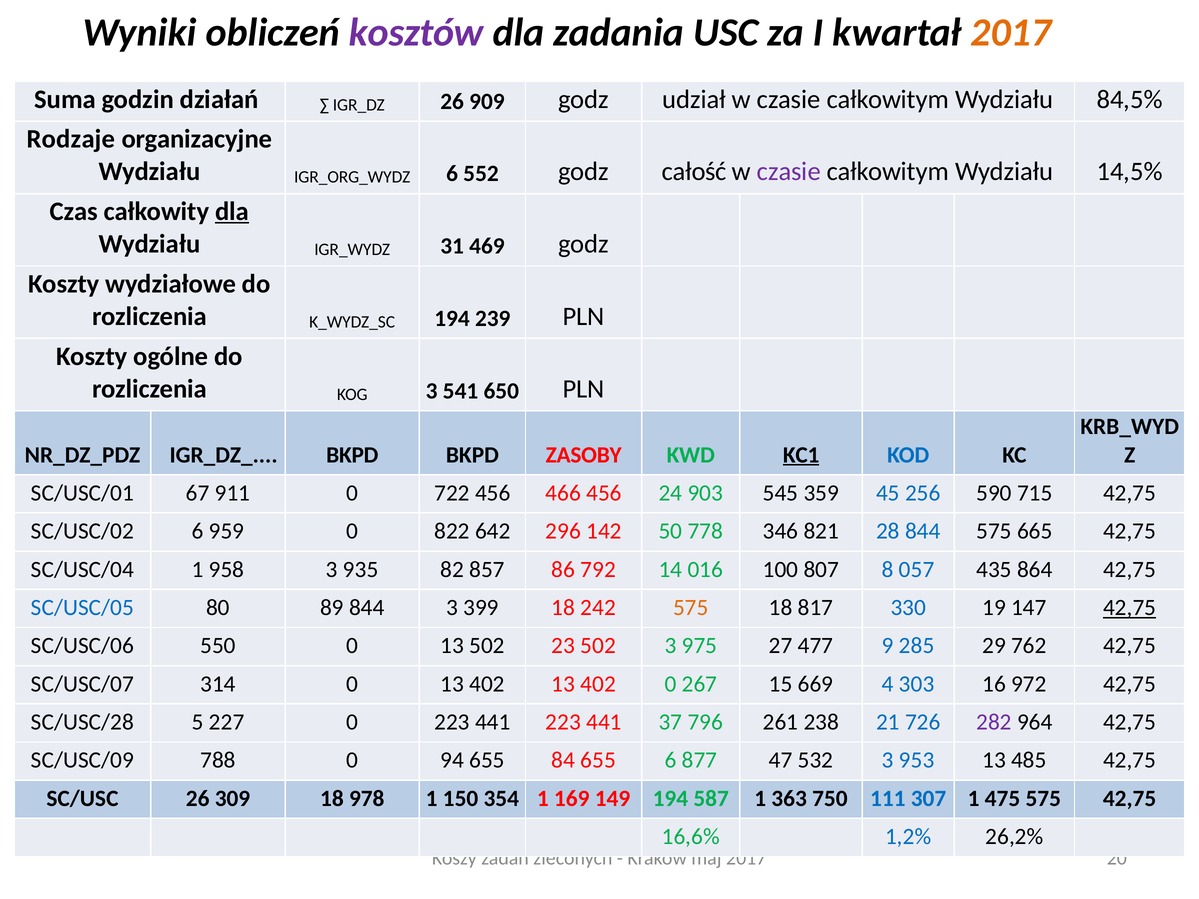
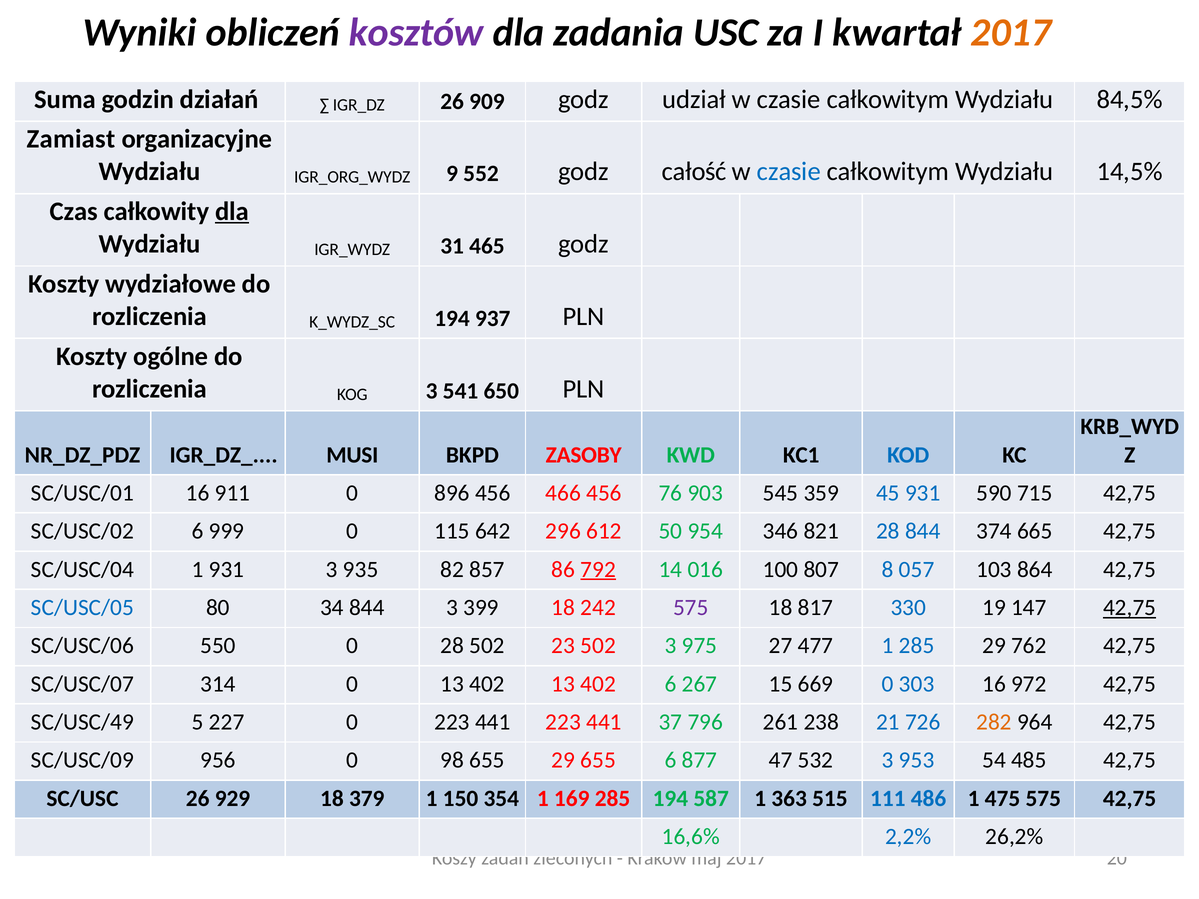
Rodzaje: Rodzaje -> Zamiast (71, 139)
6: 6 -> 9 (452, 174)
czasie colour: purple -> blue (789, 172)
469: 469 -> 465 (487, 246)
239: 239 -> 937 (493, 319)
BKPD: BKPD -> MUSI (352, 455)
KC1 underline: present -> none (801, 455)
SC/USC/01 67: 67 -> 16 (198, 493)
722: 722 -> 896 (452, 493)
24: 24 -> 76 (670, 493)
45 256: 256 -> 931 (923, 493)
959: 959 -> 999 (226, 531)
822: 822 -> 115 (452, 531)
142: 142 -> 612 (604, 531)
778: 778 -> 954 (705, 531)
844 575: 575 -> 374 (994, 531)
1 958: 958 -> 931 (226, 570)
792 underline: none -> present (598, 570)
435: 435 -> 103 (994, 570)
89: 89 -> 34 (332, 608)
575 colour: orange -> purple (691, 608)
550 0 13: 13 -> 28 (452, 646)
477 9: 9 -> 1 (888, 646)
402 0: 0 -> 6 (670, 684)
669 4: 4 -> 0 (888, 684)
SC/USC/28: SC/USC/28 -> SC/USC/49 (82, 722)
282 colour: purple -> orange (994, 722)
788: 788 -> 956 (218, 761)
94: 94 -> 98 (452, 761)
655 84: 84 -> 29 (563, 761)
953 13: 13 -> 54 (994, 761)
309: 309 -> 929 (232, 799)
978: 978 -> 379 (367, 799)
169 149: 149 -> 285 (613, 799)
750: 750 -> 515 (830, 799)
307: 307 -> 486 (929, 799)
1,2%: 1,2% -> 2,2% (908, 837)
